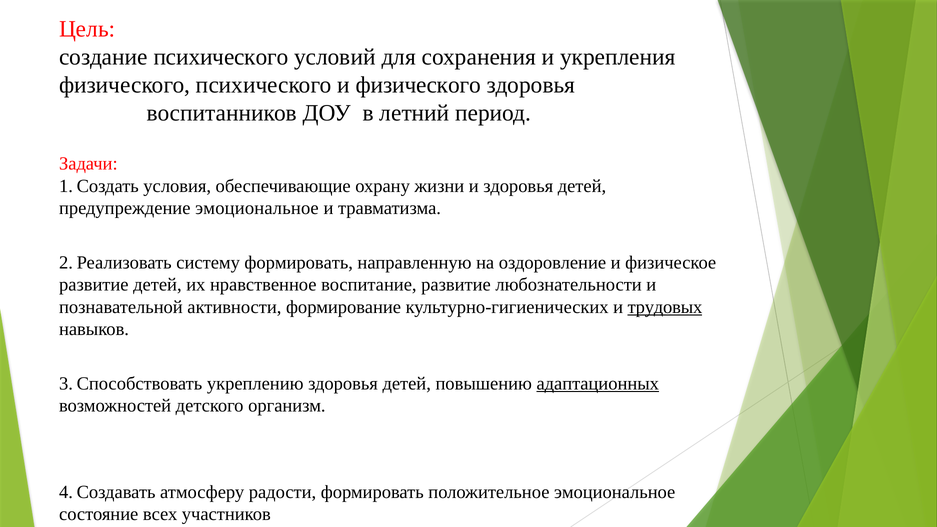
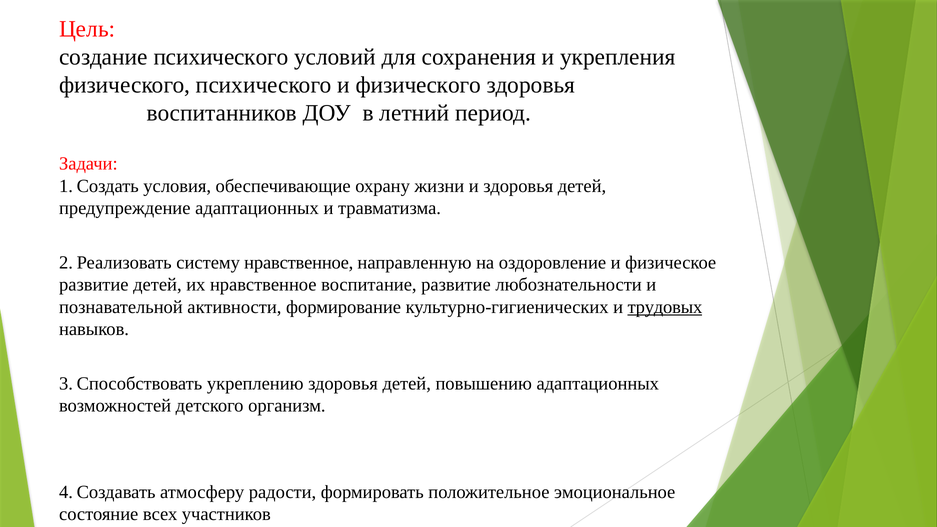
предупреждение эмоциональное: эмоциональное -> адаптационных (257, 208)
систему формировать: формировать -> нравственное (299, 263)
адаптационных underline: present -> none (598, 383)
